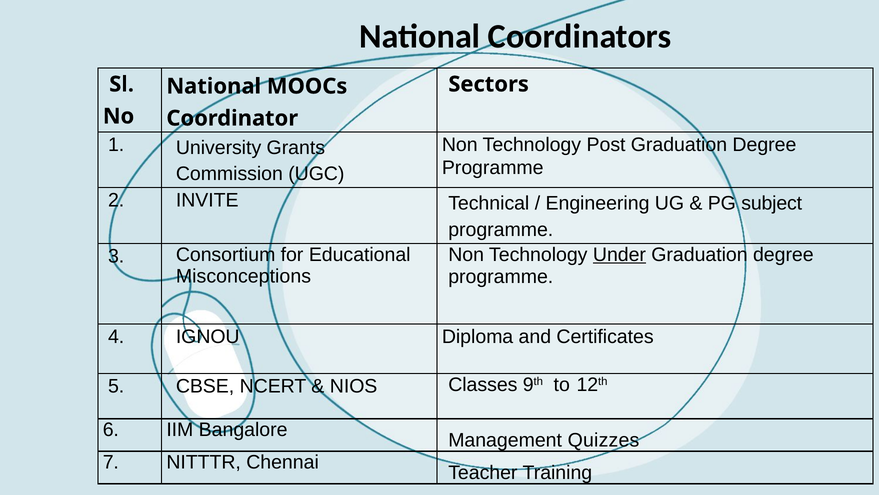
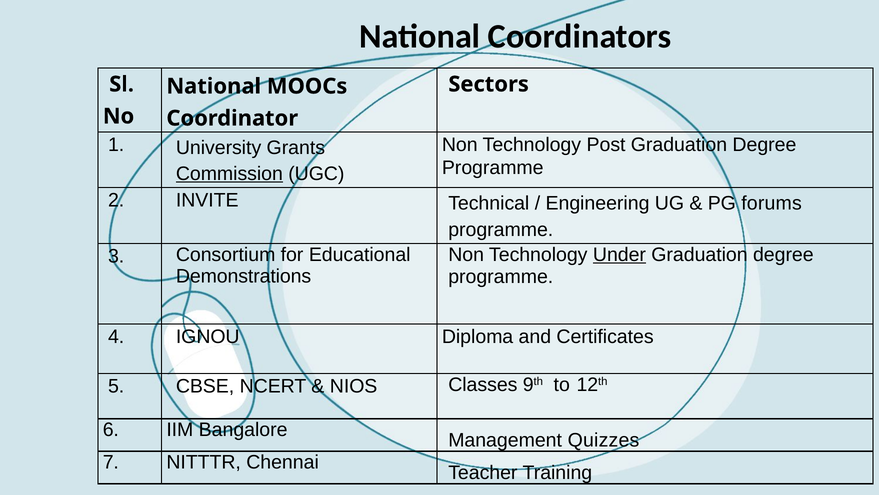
Commission underline: none -> present (229, 173)
subject: subject -> forums (772, 203)
Misconceptions: Misconceptions -> Demonstrations (244, 276)
